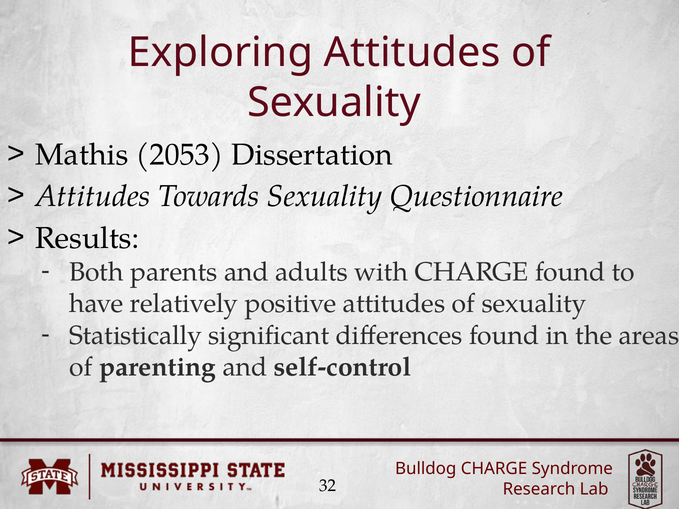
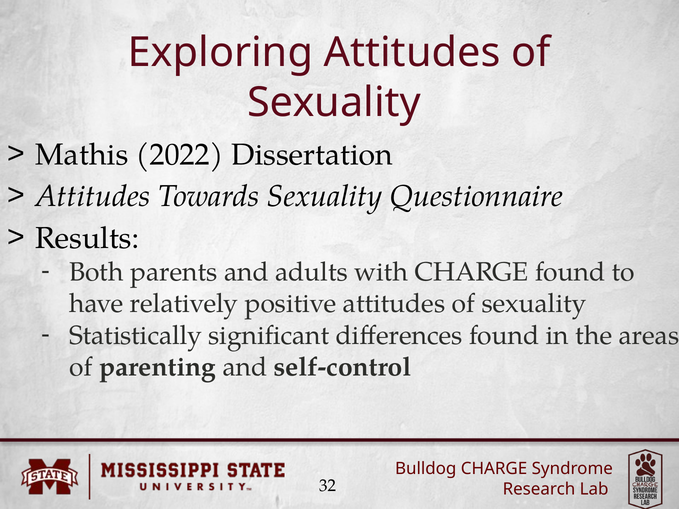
2053: 2053 -> 2022 (180, 155)
